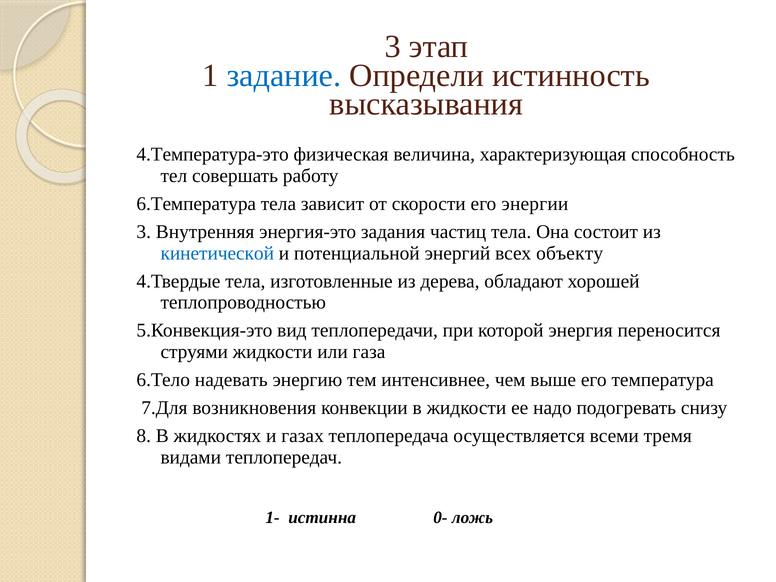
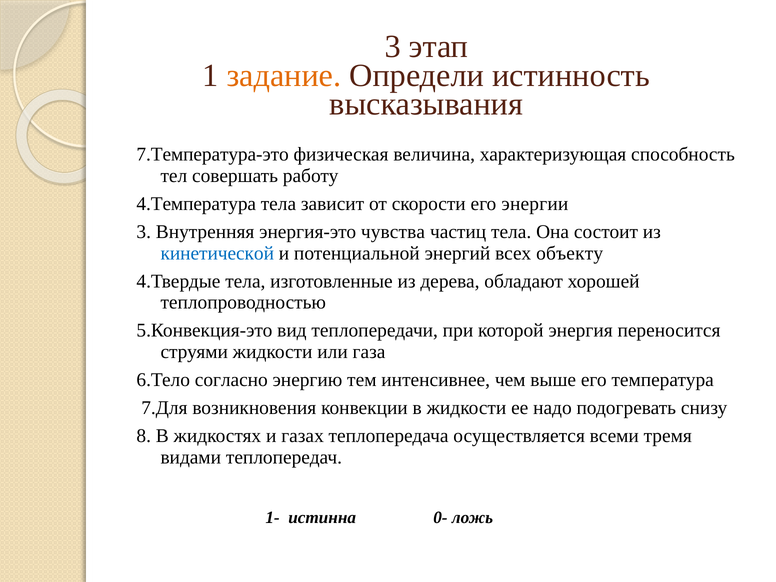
задание colour: blue -> orange (284, 75)
4.Температура-это: 4.Температура-это -> 7.Температура-это (213, 154)
6.Температура: 6.Температура -> 4.Температура (196, 204)
задания: задания -> чувства (393, 232)
надевать: надевать -> согласно (231, 380)
